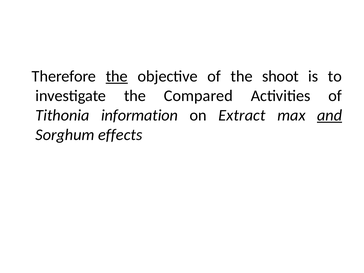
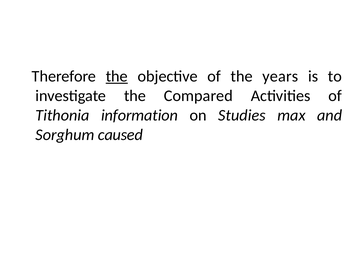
shoot: shoot -> years (280, 76)
Extract: Extract -> Studies (242, 115)
and underline: present -> none (330, 115)
effects: effects -> caused (120, 135)
